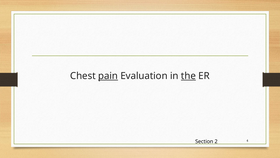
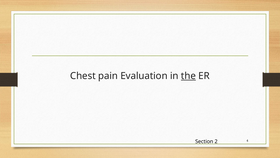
pain underline: present -> none (108, 76)
